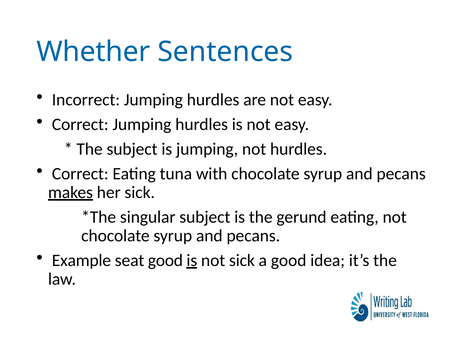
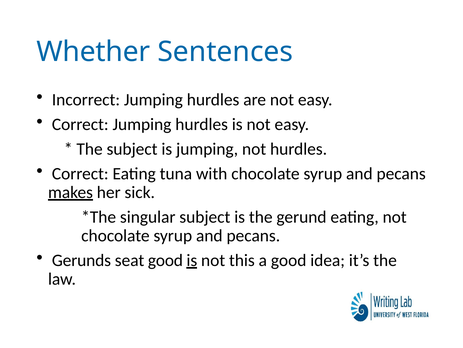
Example: Example -> Gerunds (81, 260)
not sick: sick -> this (242, 260)
